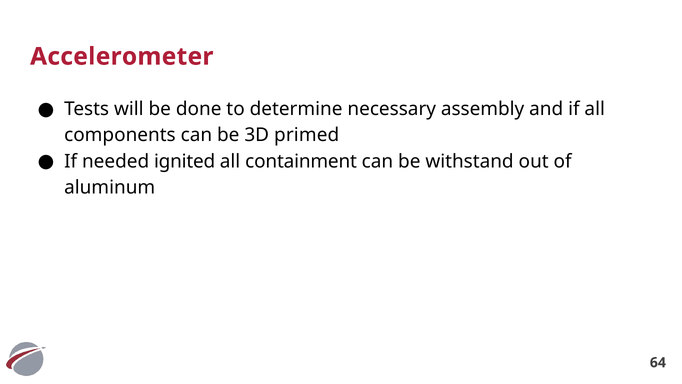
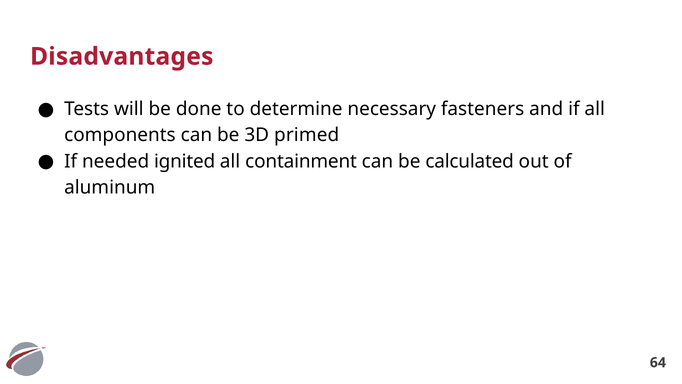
Accelerometer: Accelerometer -> Disadvantages (122, 57)
assembly: assembly -> fasteners (483, 109)
withstand: withstand -> calculated (470, 161)
